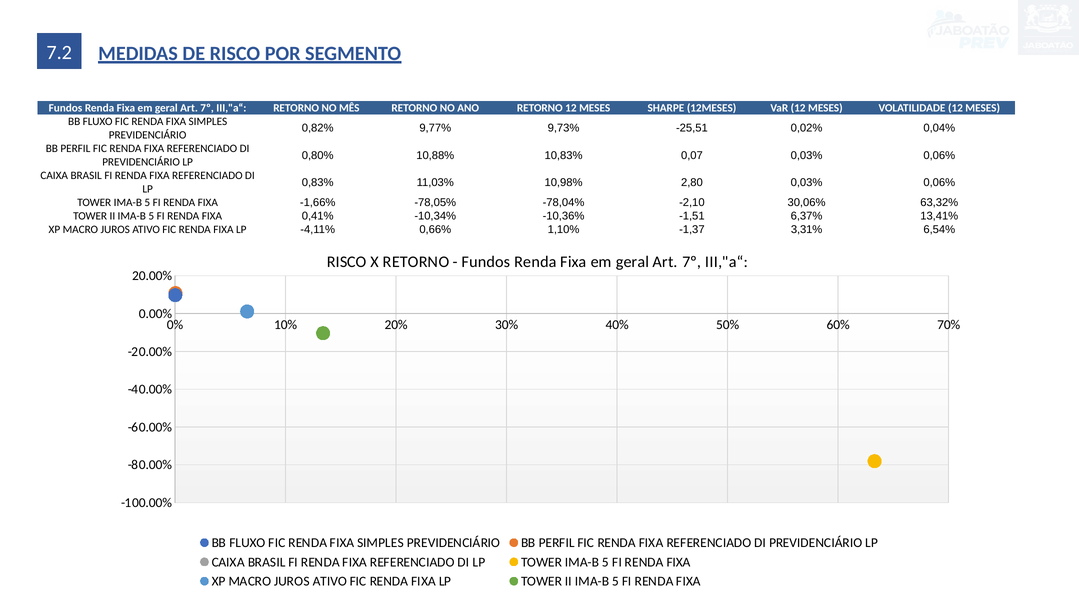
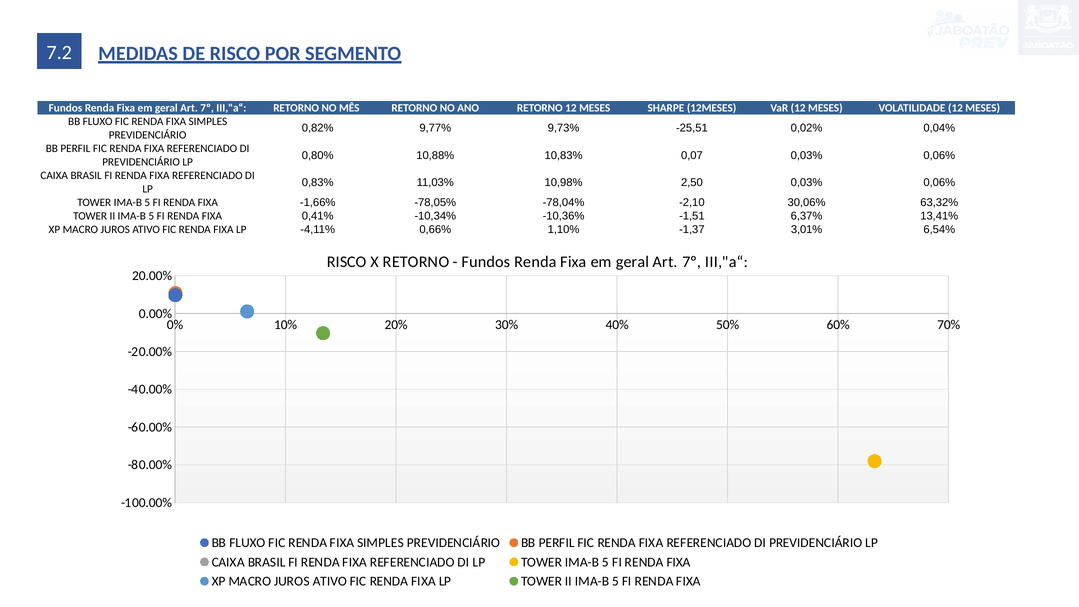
2,80: 2,80 -> 2,50 (692, 182)
3,31%: 3,31% -> 3,01% (807, 230)
